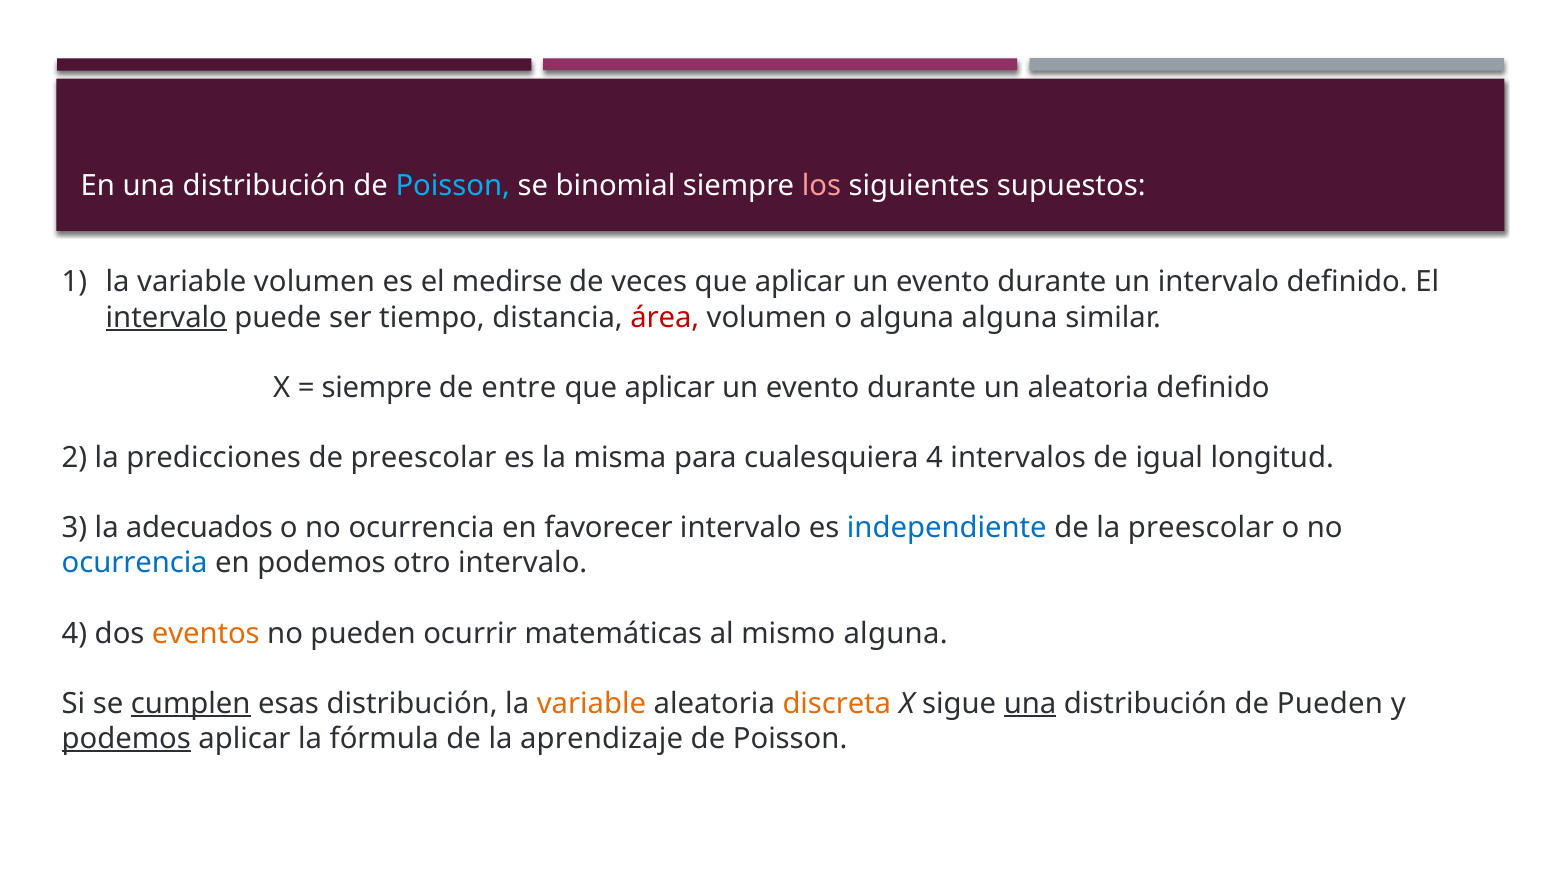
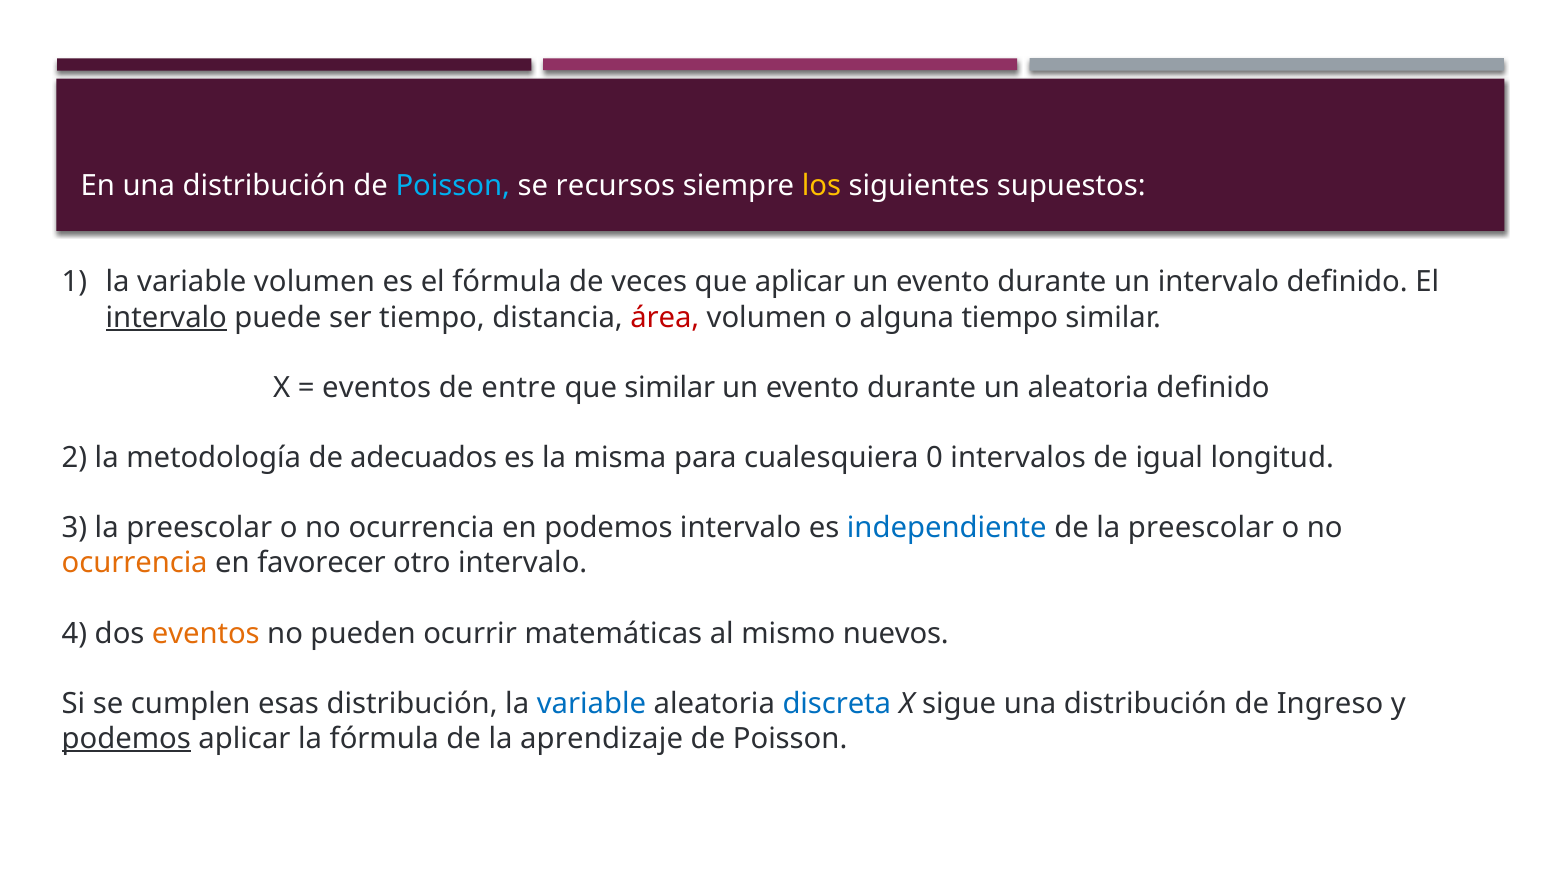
binomial: binomial -> recursos (615, 185)
los colour: pink -> yellow (821, 185)
el medirse: medirse -> fórmula (507, 282)
alguna alguna: alguna -> tiempo (1010, 317)
siempre: siempre -> eventos (377, 388)
aplicar: aplicar -> similar (670, 388)
predicciones: predicciones -> metodología (214, 458)
de preescolar: preescolar -> adecuados (424, 458)
cualesquiera 4: 4 -> 0 (935, 458)
3 la adecuados: adecuados -> preescolar (199, 528)
en favorecer: favorecer -> podemos (608, 528)
ocurrencia colour: blue -> orange (135, 563)
en podemos: podemos -> favorecer (322, 563)
mismo alguna: alguna -> nuevos (896, 633)
cumplen underline: present -> none (191, 704)
variable colour: orange -> blue (592, 704)
discreta colour: orange -> blue (837, 704)
una underline: present -> none (1030, 704)
de Pueden: Pueden -> Ingreso (1330, 704)
